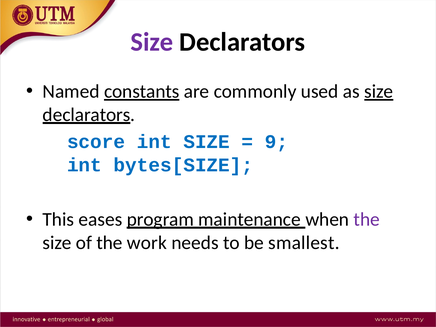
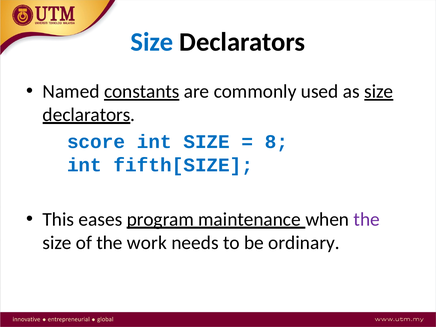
Size colour: purple -> blue (152, 42)
9: 9 -> 8 (276, 142)
bytes[SIZE: bytes[SIZE -> fifth[SIZE (183, 165)
smallest: smallest -> ordinary (304, 243)
